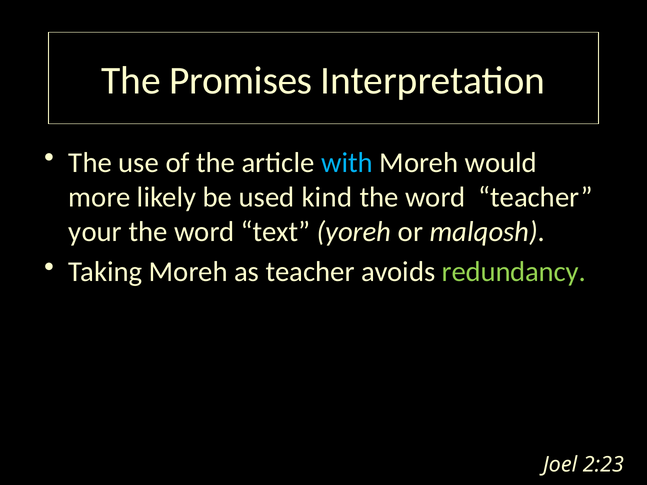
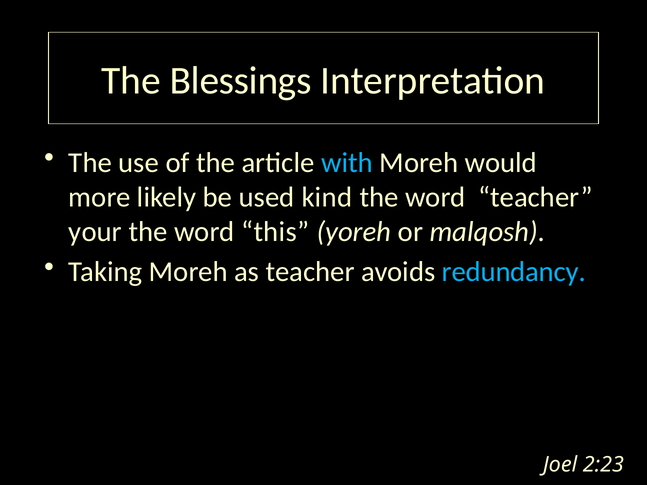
Promises: Promises -> Blessings (241, 81)
text: text -> this (275, 232)
redundancy colour: light green -> light blue (514, 272)
